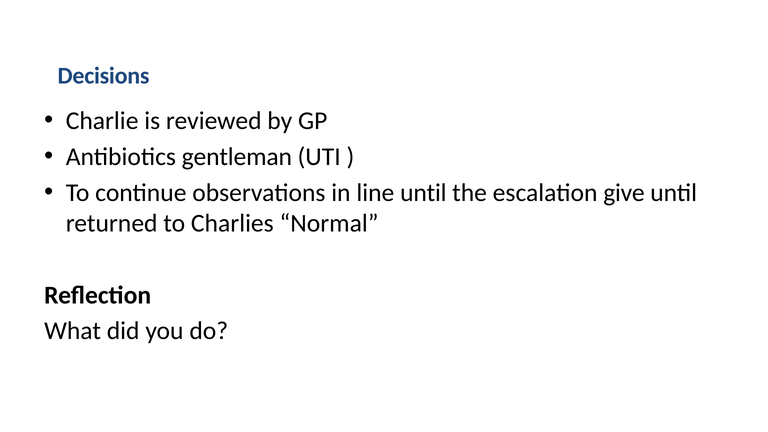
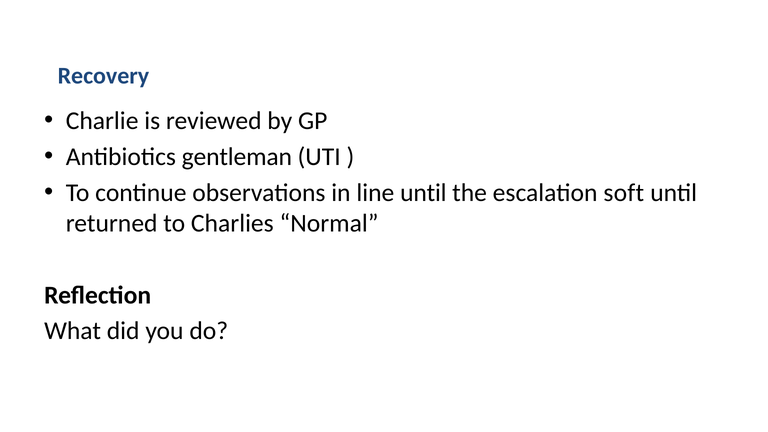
Decisions: Decisions -> Recovery (103, 76)
give: give -> soft (624, 193)
